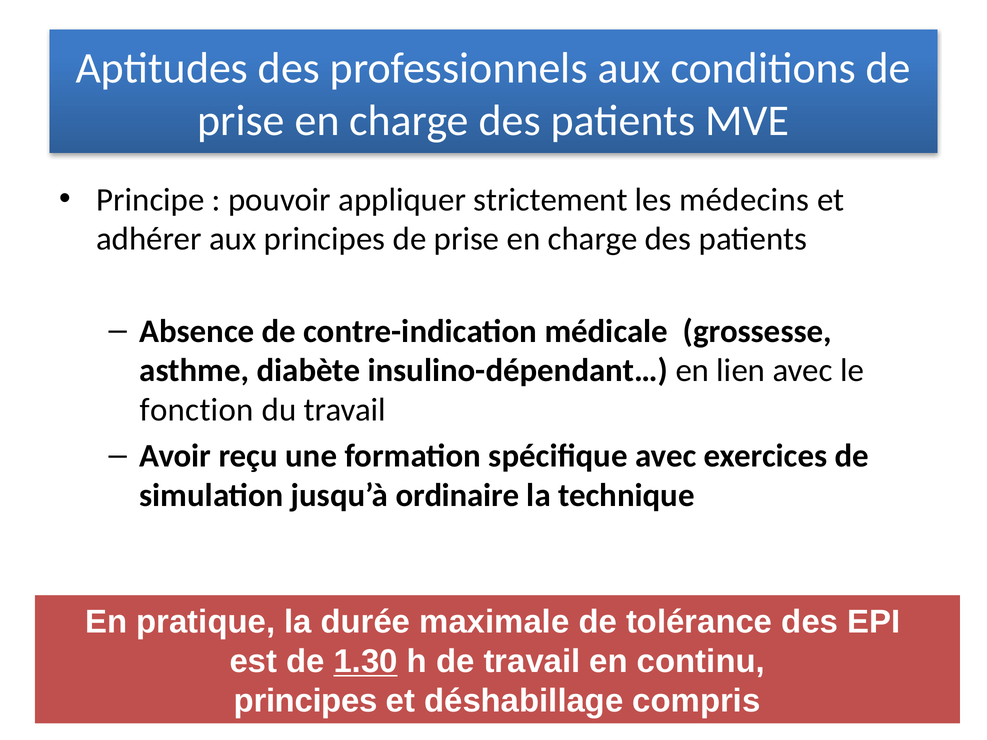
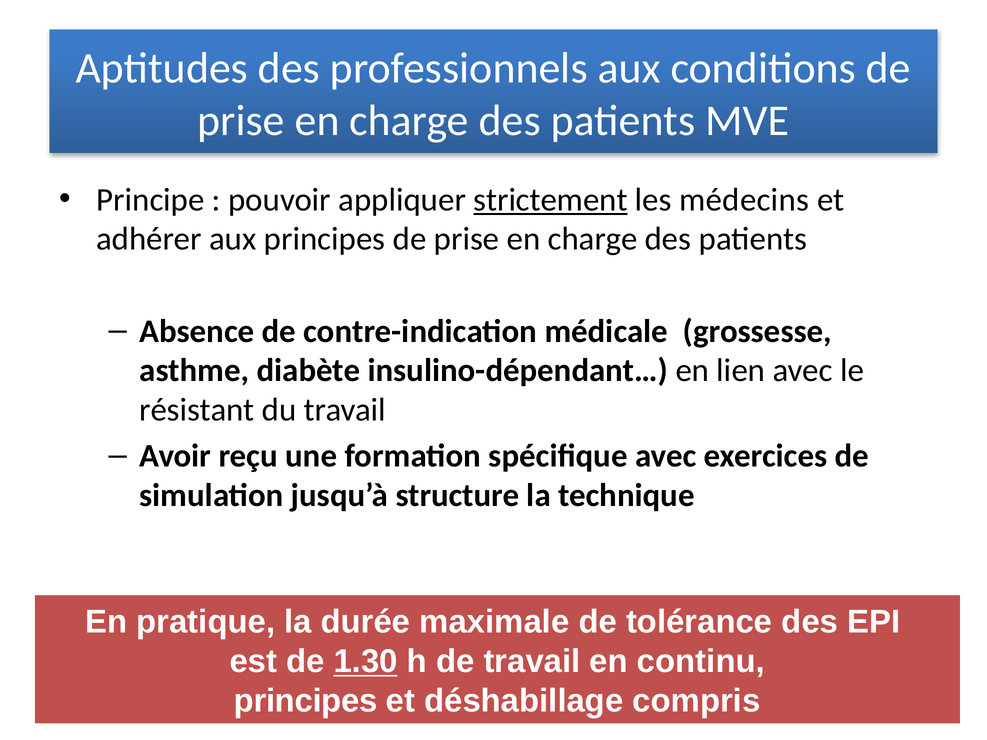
strictement underline: none -> present (551, 200)
fonction: fonction -> résistant (197, 410)
ordinaire: ordinaire -> structure (457, 496)
